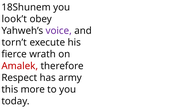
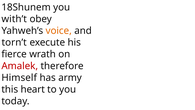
look’t: look’t -> with’t (14, 19)
voice colour: purple -> orange (59, 31)
Respect: Respect -> Himself (19, 77)
more: more -> heart (33, 89)
